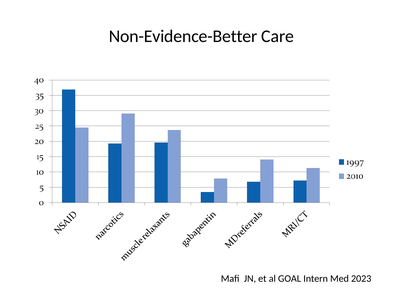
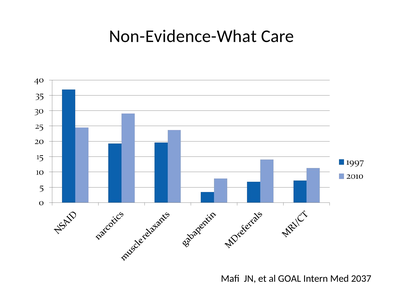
Non-Evidence-Better: Non-Evidence-Better -> Non-Evidence-What (183, 36)
2023: 2023 -> 2037 (361, 278)
